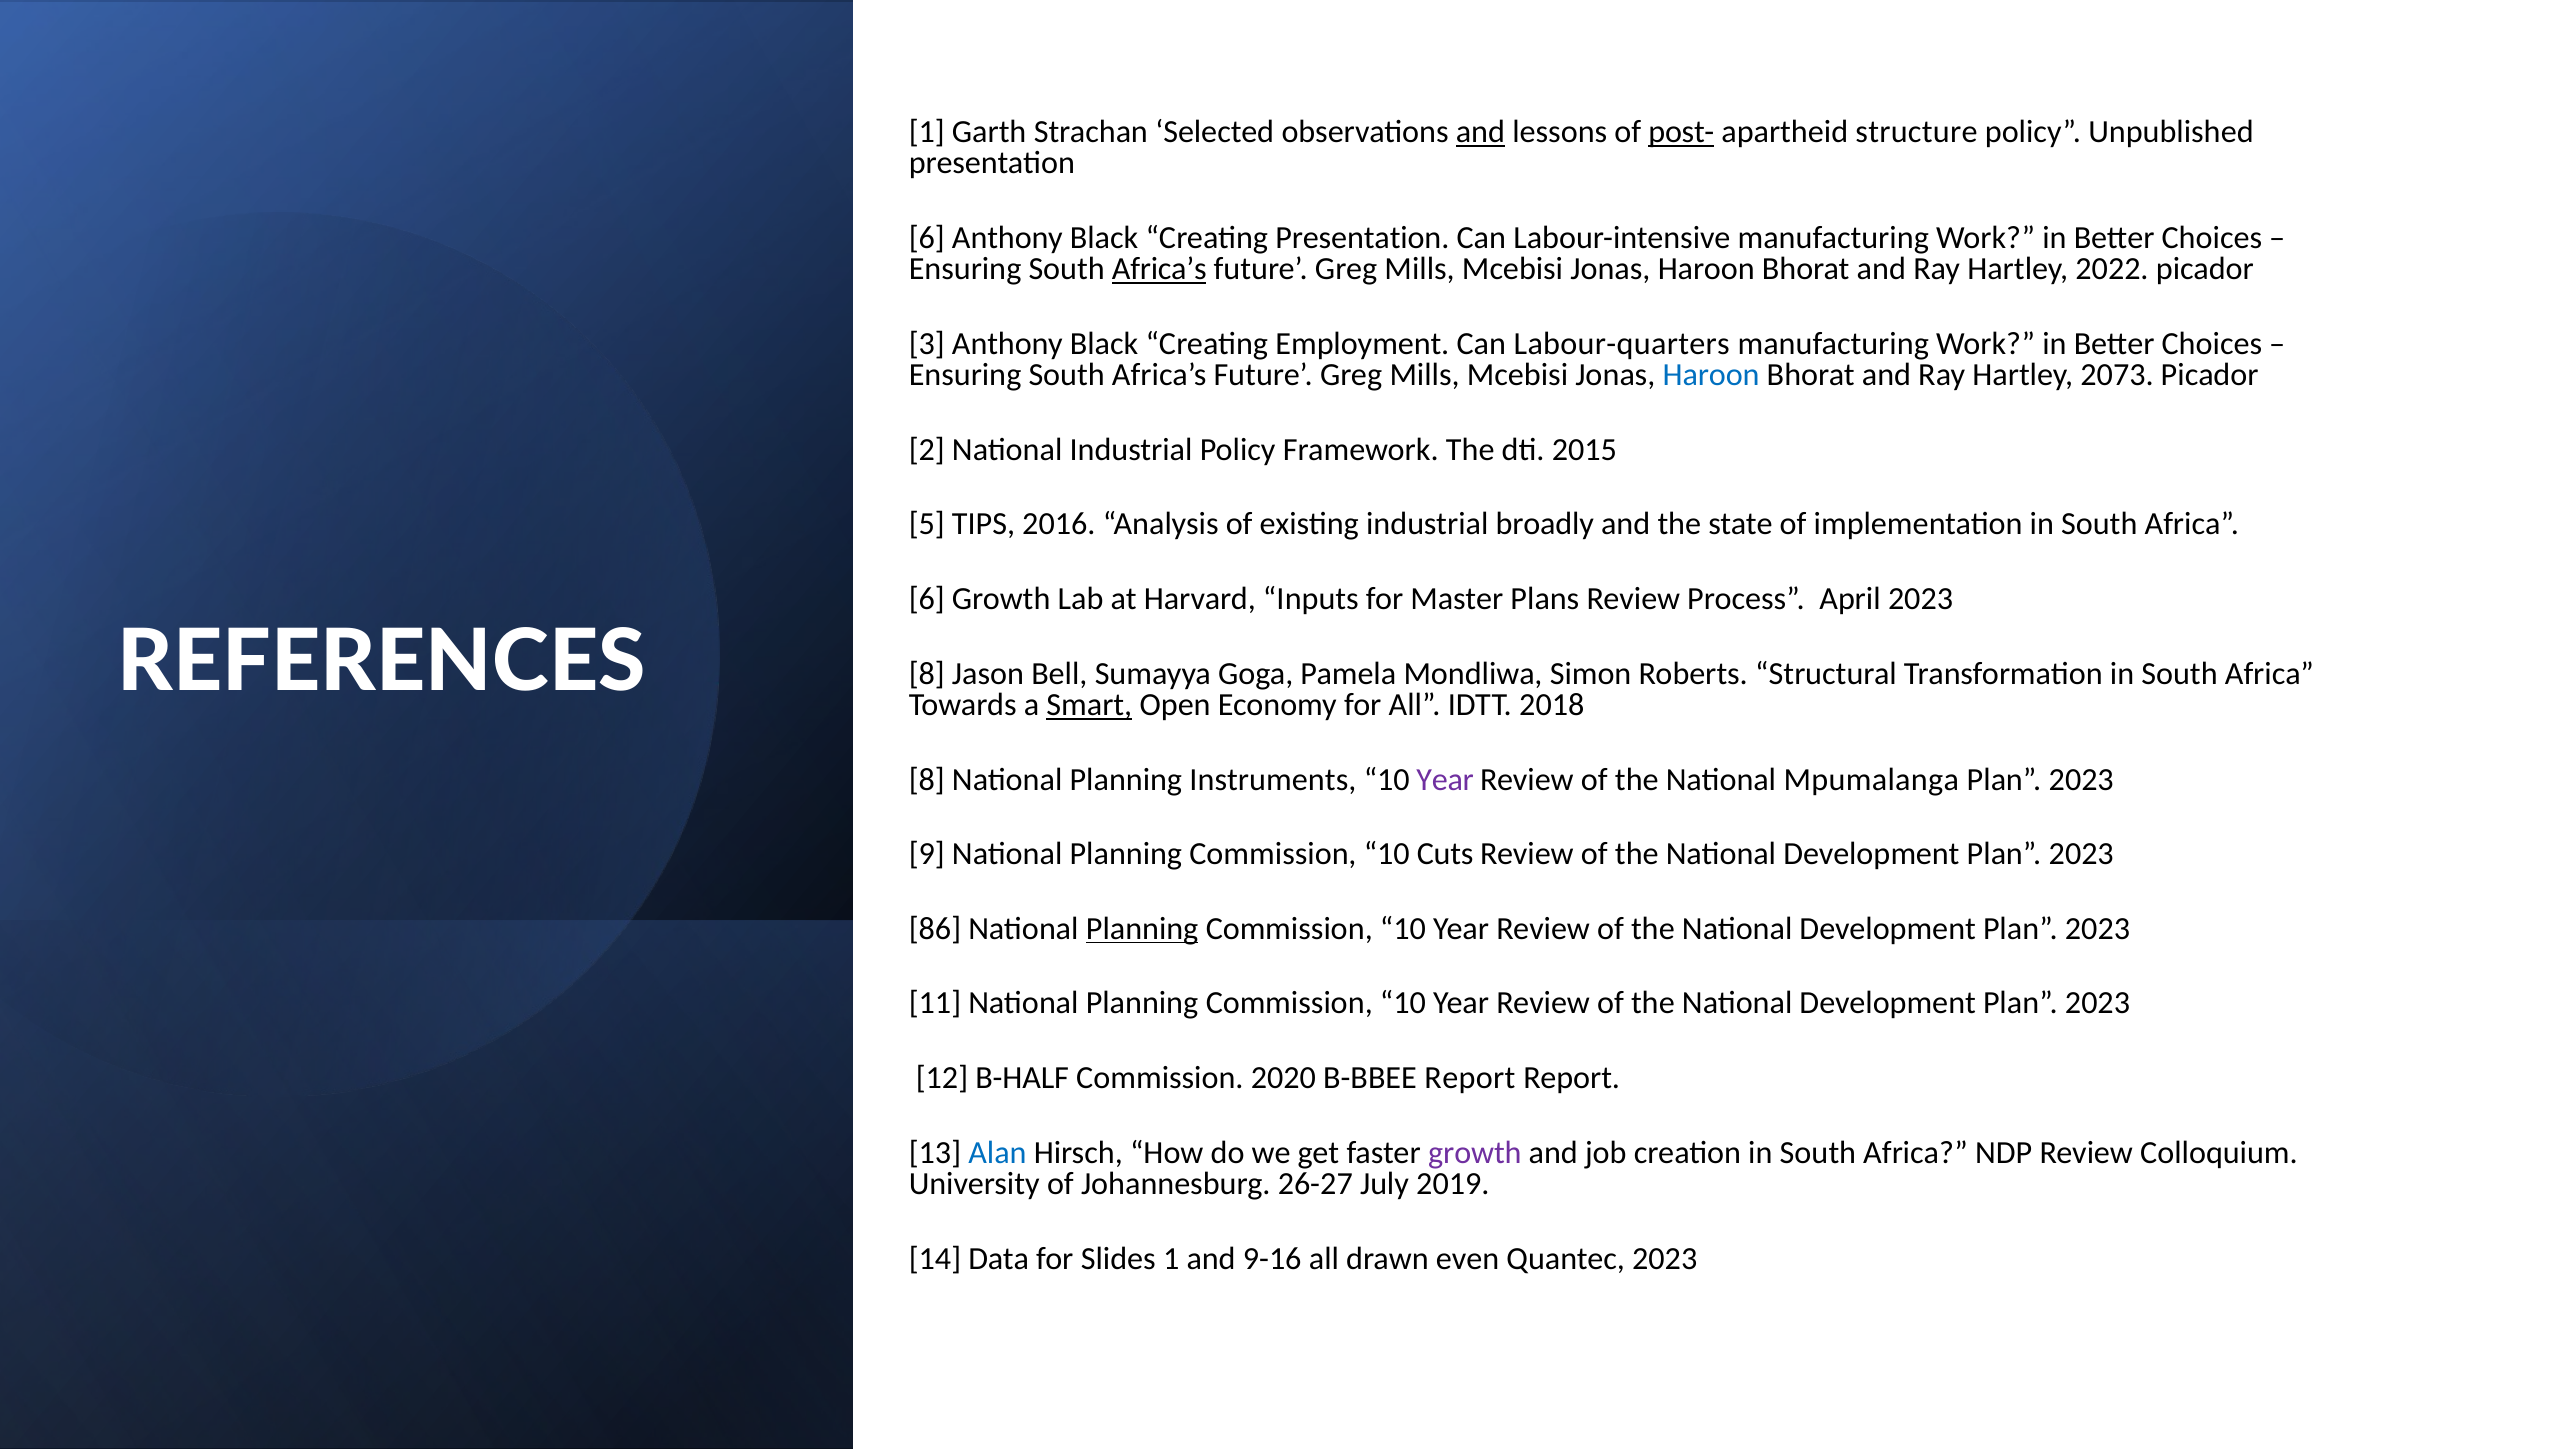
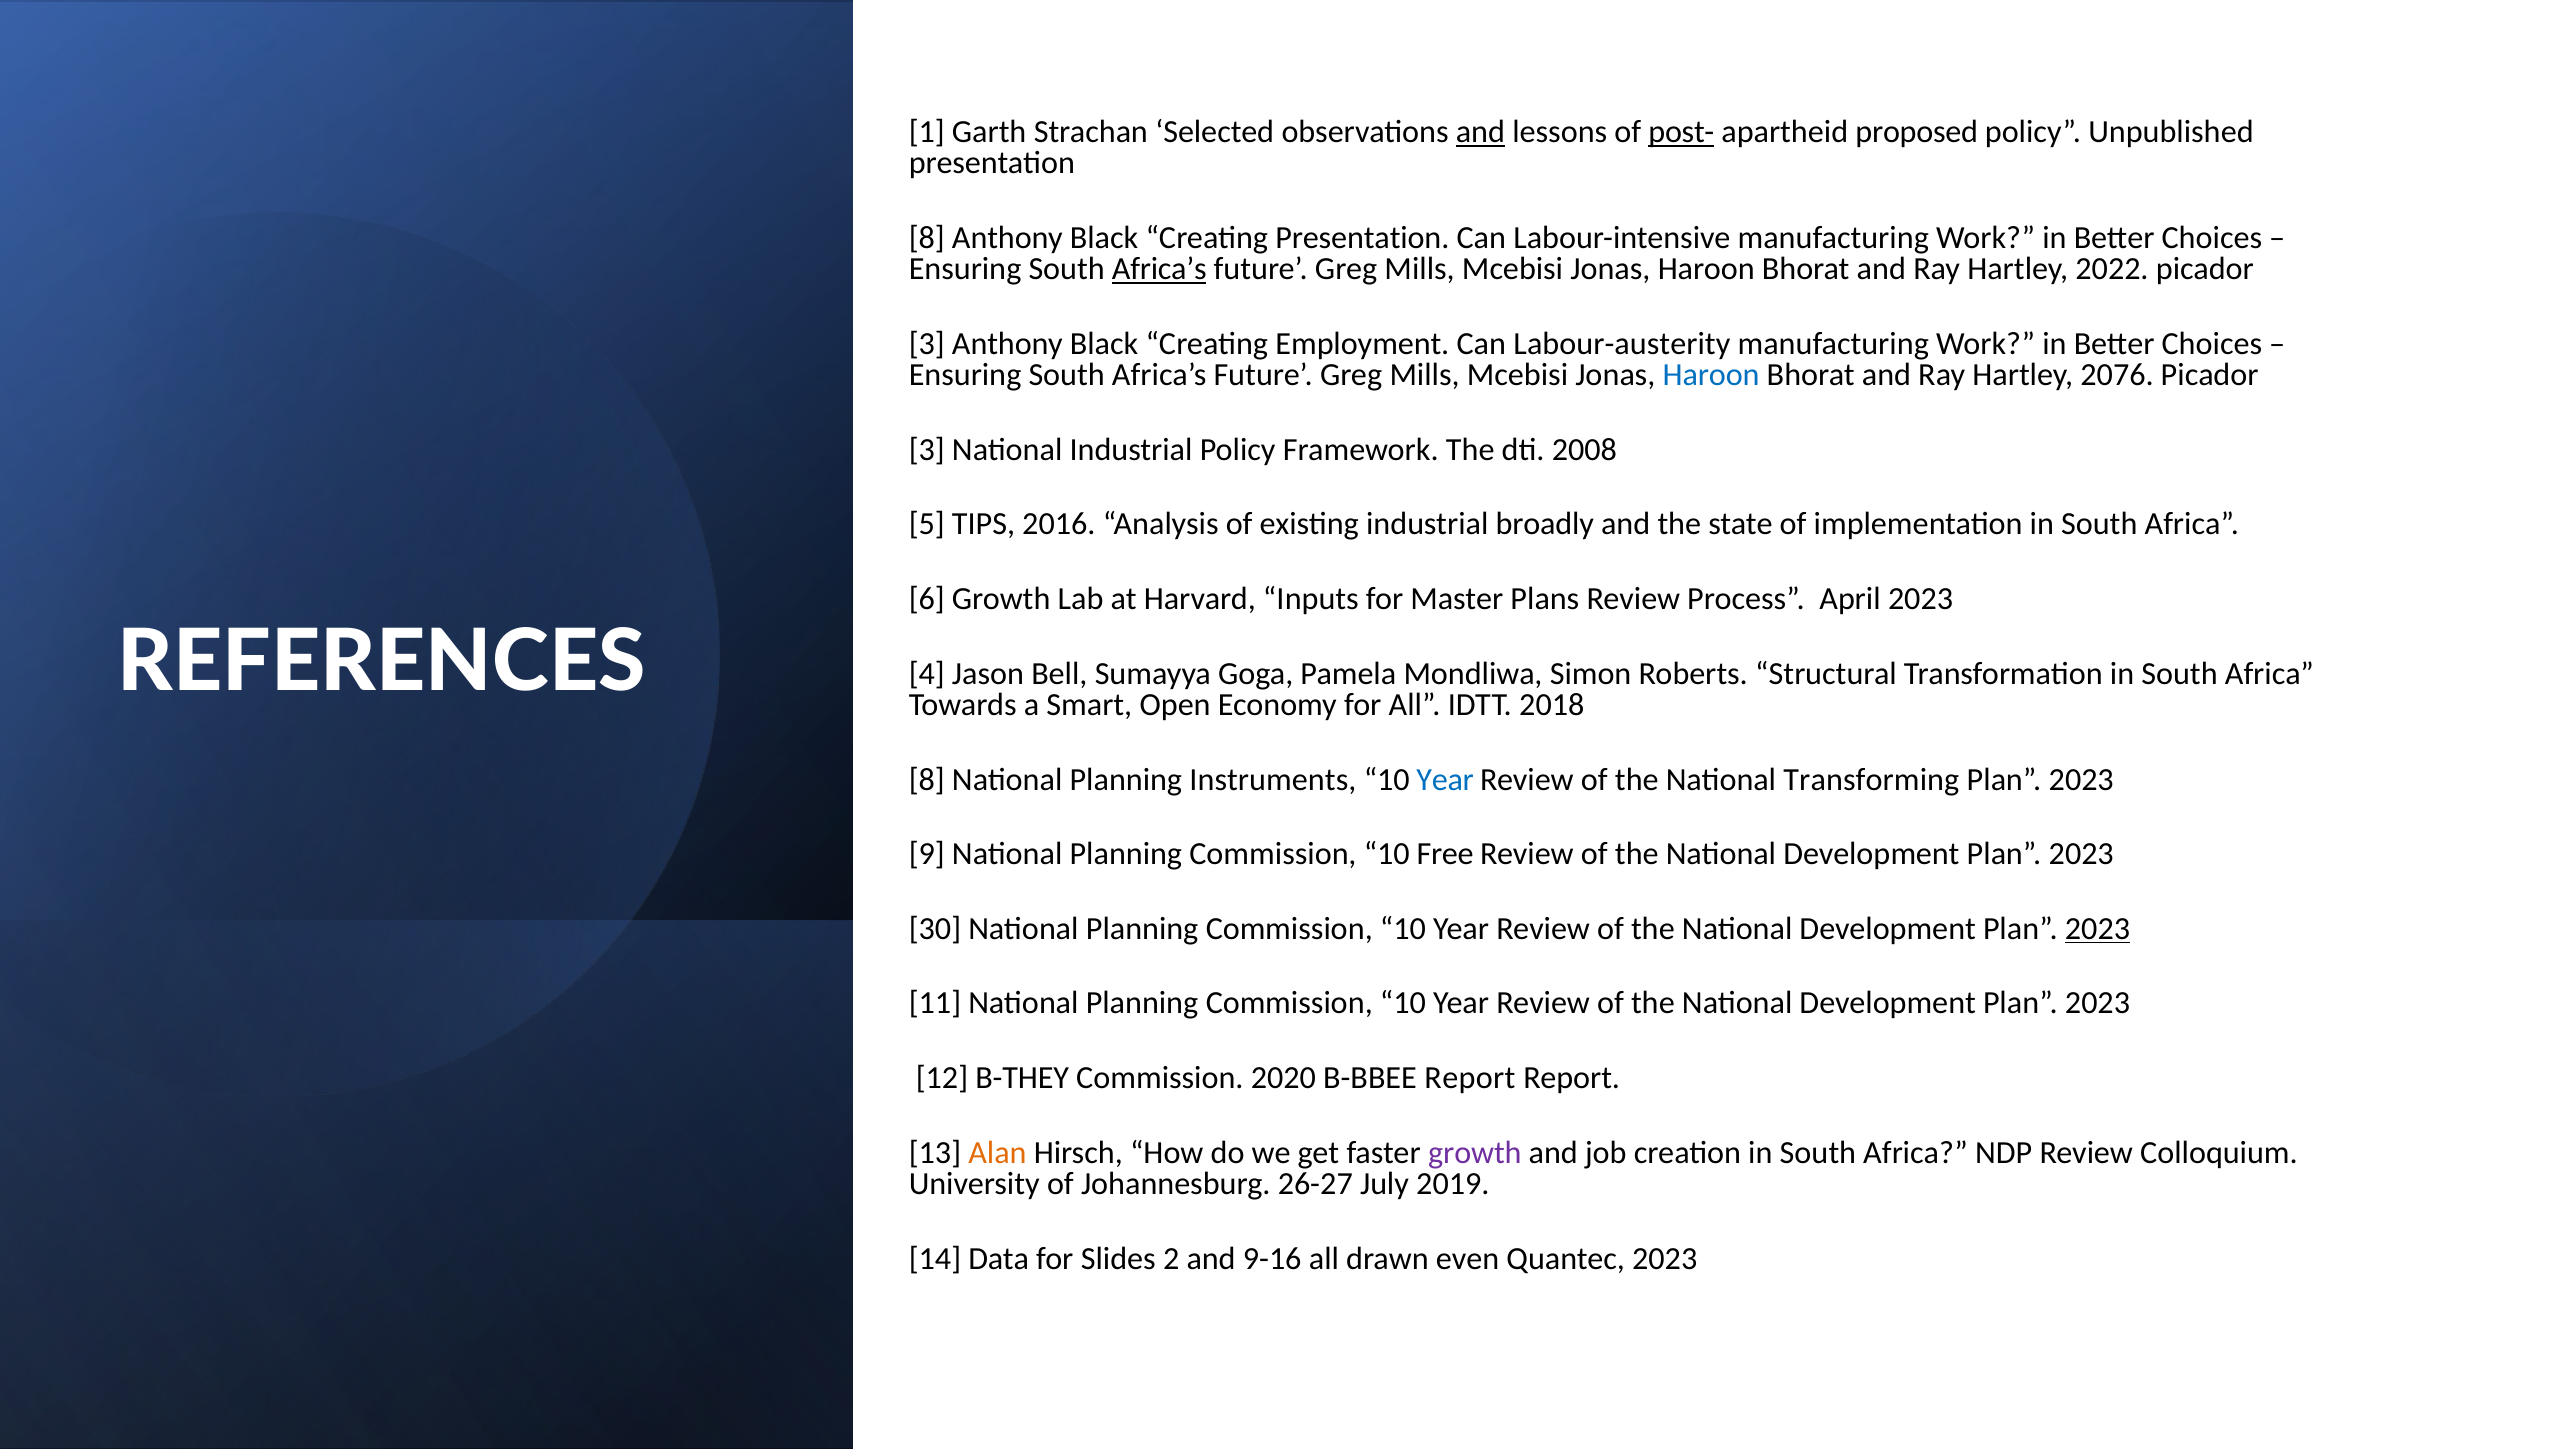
structure: structure -> proposed (1917, 132)
6: 6 -> 8 (927, 238)
Labour-quarters: Labour-quarters -> Labour-austerity (1622, 344)
2073: 2073 -> 2076 (2117, 375)
2: 2 -> 3 (927, 450)
2015: 2015 -> 2008 (1584, 450)
8: 8 -> 4 (927, 674)
Smart underline: present -> none (1089, 705)
Year colour: purple -> blue (1445, 779)
Mpumalanga: Mpumalanga -> Transforming (1871, 779)
Cuts: Cuts -> Free (1445, 854)
86: 86 -> 30 (935, 929)
Planning underline: present -> none (1142, 929)
2023 underline: none -> present (2098, 929)
B-HALF: B-HALF -> B-THEY (1022, 1078)
Alan colour: blue -> orange (997, 1153)
Slides 1: 1 -> 2 (1171, 1258)
